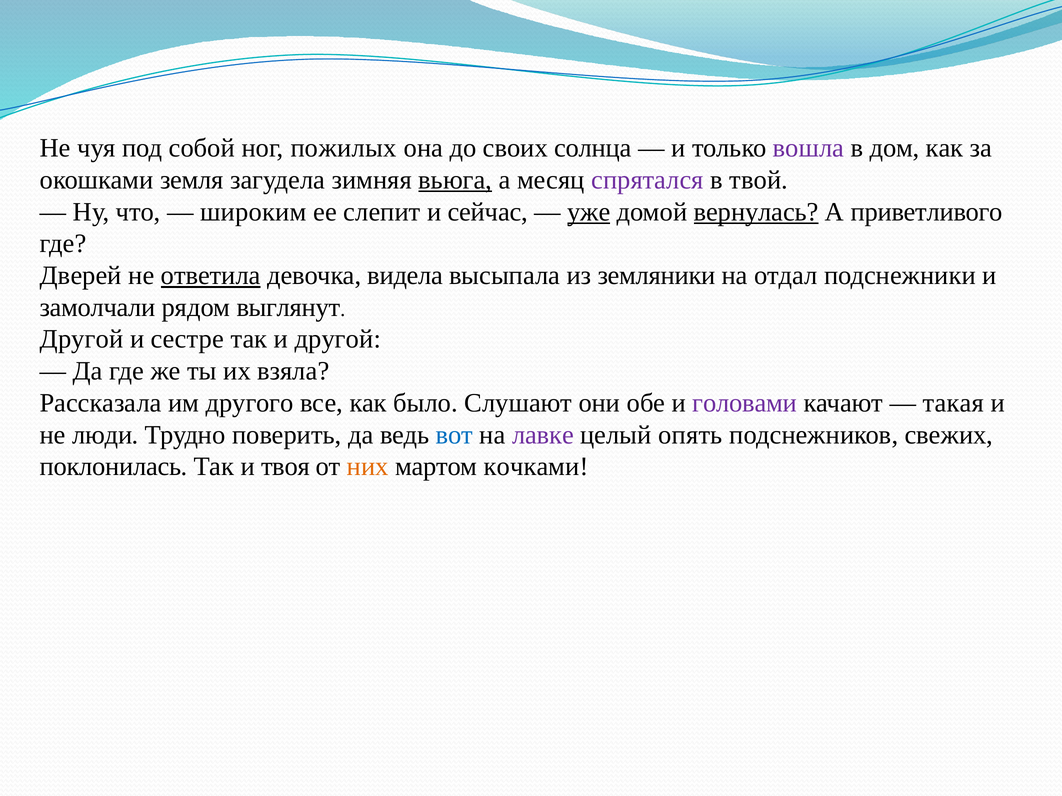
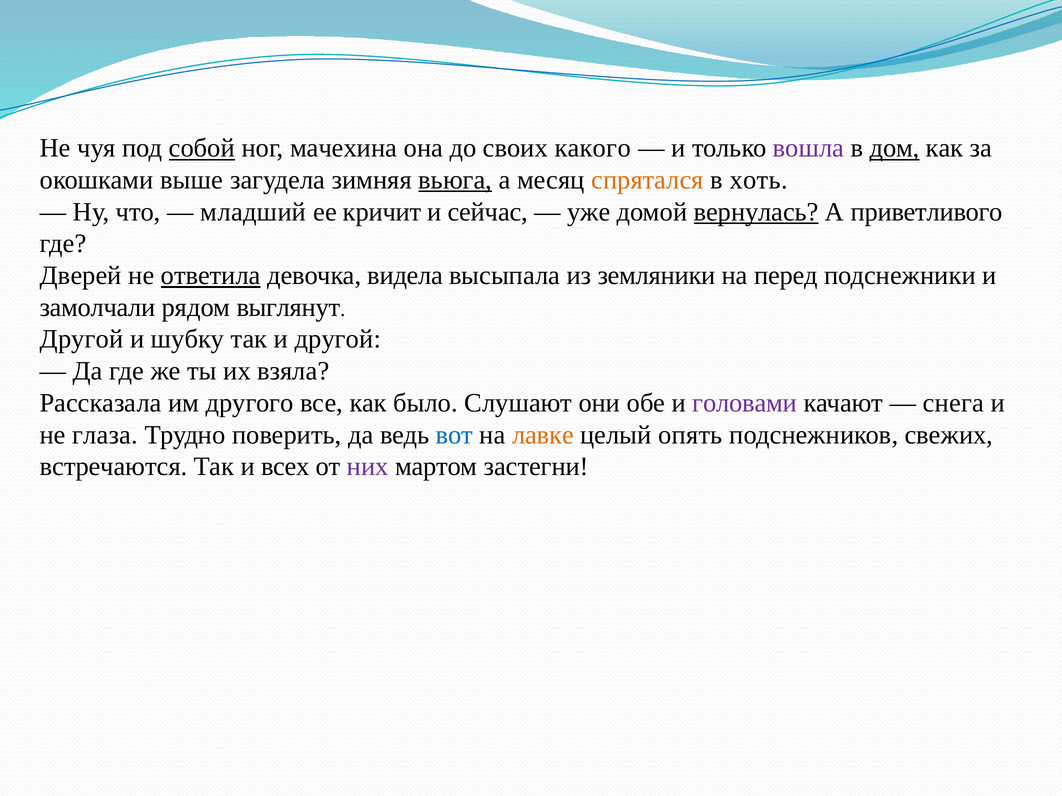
собой underline: none -> present (202, 148)
пожилых: пожилых -> мачехина (344, 148)
солнца: солнца -> какого (593, 148)
дом underline: none -> present (895, 148)
земля: земля -> выше (192, 180)
спрятался colour: purple -> orange (647, 180)
твой: твой -> хоть (759, 180)
широким: широким -> младший (253, 212)
слепит: слепит -> кричит (382, 212)
уже underline: present -> none (589, 212)
отдал: отдал -> перед (786, 276)
сестре: сестре -> шубку (188, 339)
такая: такая -> снега (953, 403)
люди: люди -> глаза (105, 435)
лавке colour: purple -> orange (543, 435)
поклонилась: поклонилась -> встречаются (114, 467)
твоя: твоя -> всех (285, 467)
них colour: orange -> purple (368, 467)
кочками: кочками -> застегни (536, 467)
